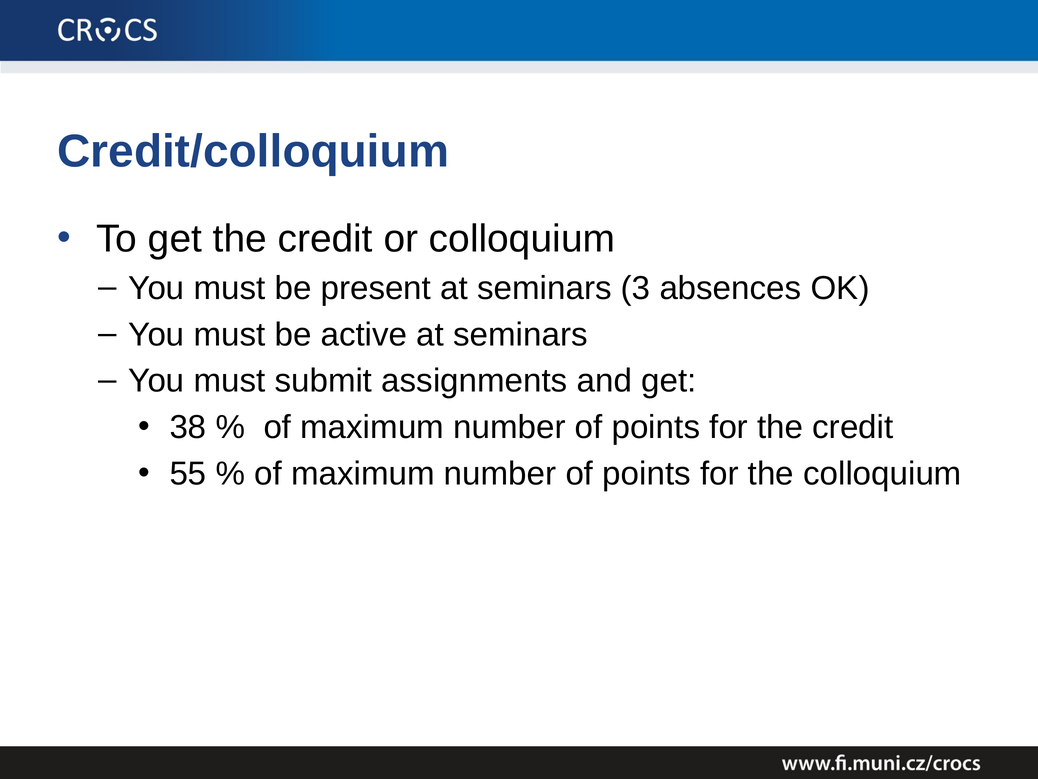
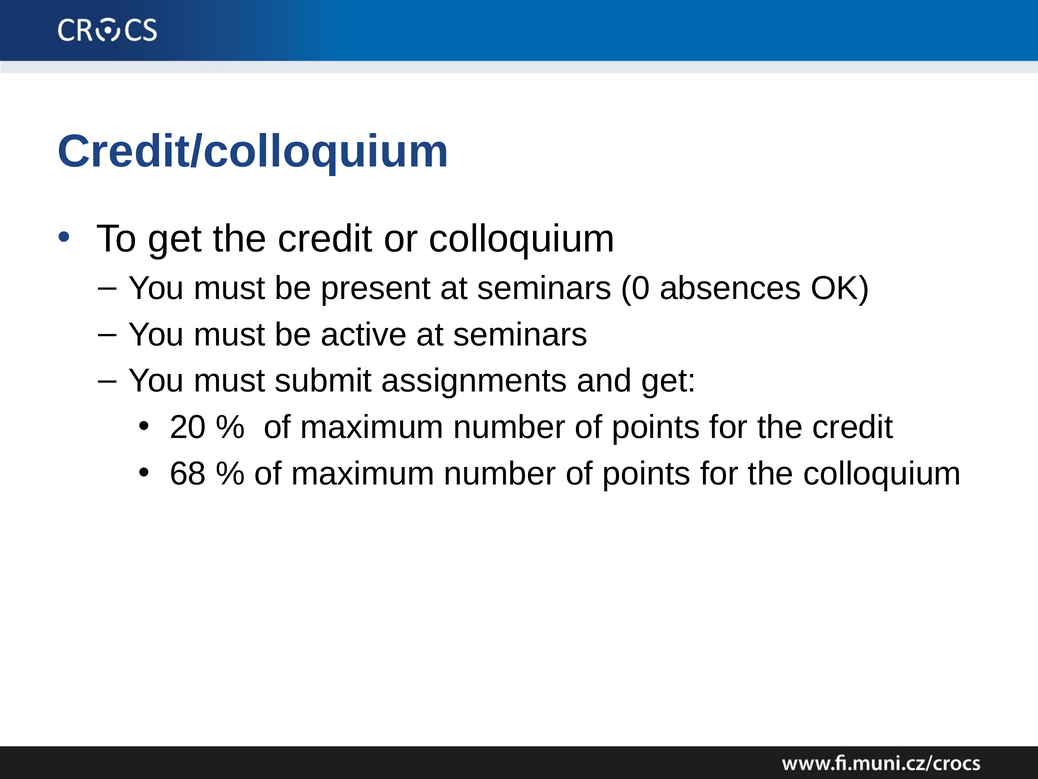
3: 3 -> 0 (636, 288)
38: 38 -> 20 (188, 427)
55: 55 -> 68 (188, 474)
